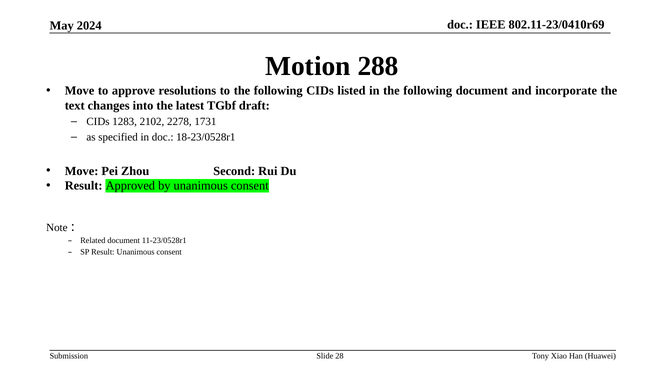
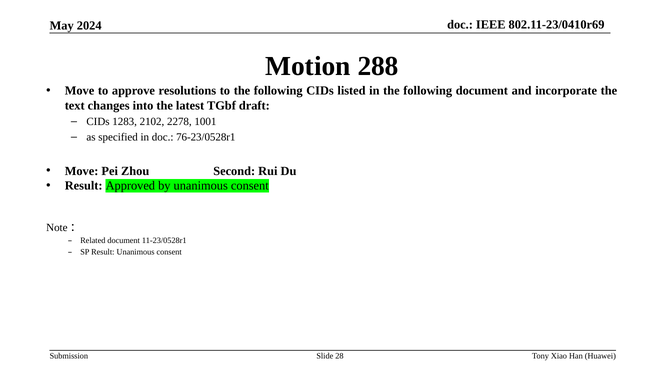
1731: 1731 -> 1001 (205, 122)
18-23/0528r1: 18-23/0528r1 -> 76-23/0528r1 (206, 137)
